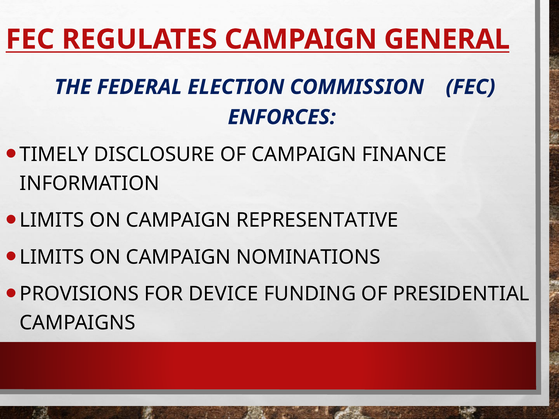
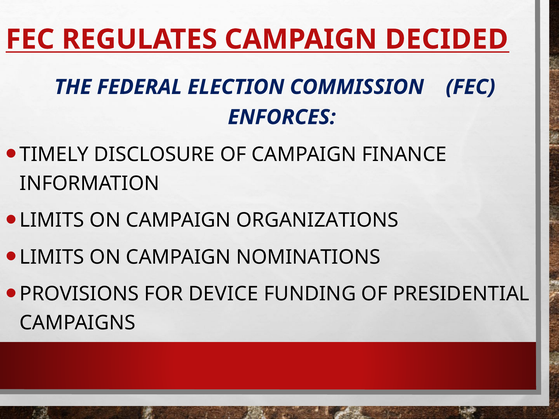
GENERAL: GENERAL -> DECIDED (447, 39)
REPRESENTATIVE: REPRESENTATIVE -> ORGANIZATIONS (317, 220)
